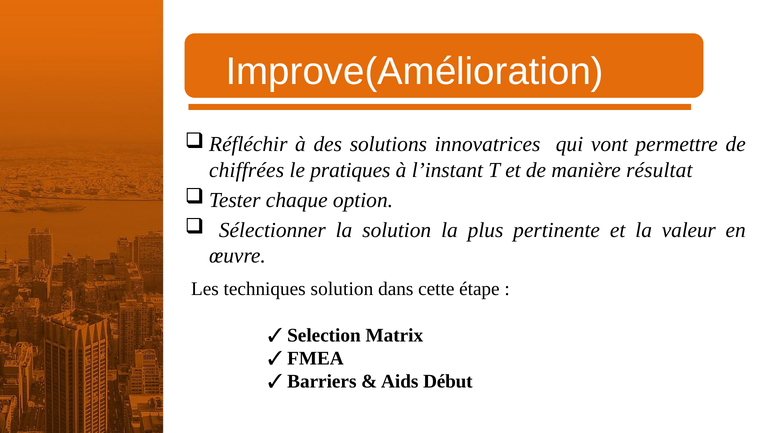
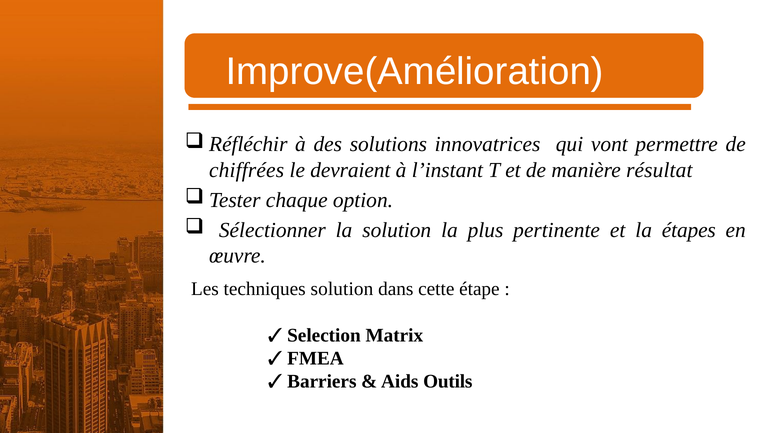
pratiques: pratiques -> devraient (350, 170)
valeur: valeur -> étapes (689, 230)
Début: Début -> Outils (448, 381)
